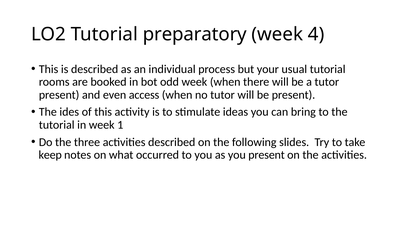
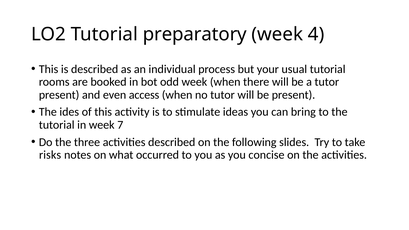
1: 1 -> 7 (120, 125)
keep: keep -> risks (50, 155)
you present: present -> concise (266, 155)
